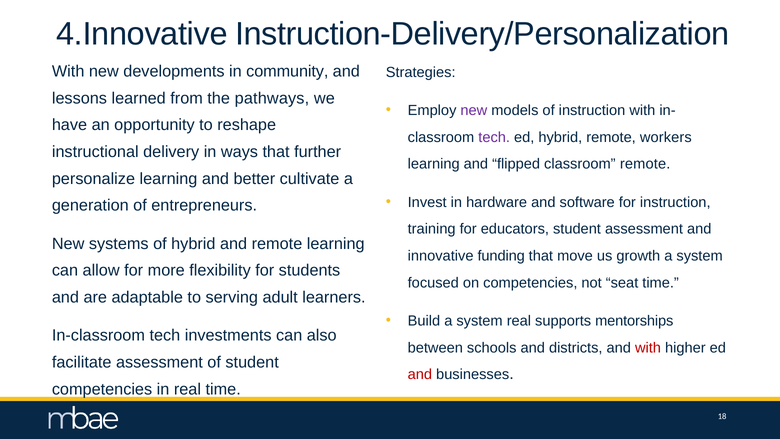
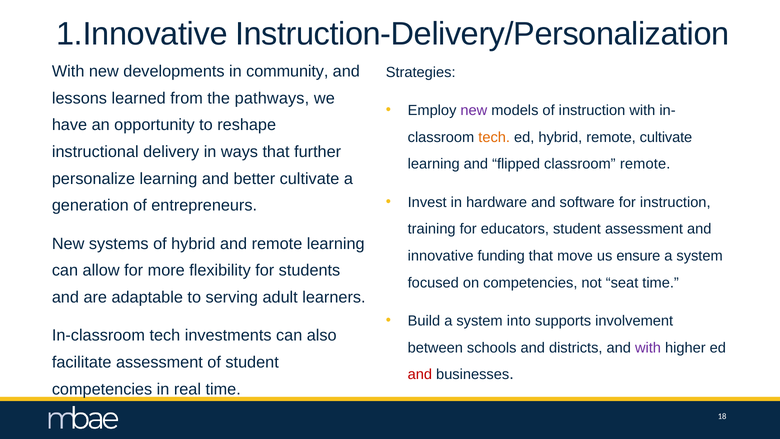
4.Innovative: 4.Innovative -> 1.Innovative (142, 34)
tech colour: purple -> orange (494, 137)
remote workers: workers -> cultivate (666, 137)
growth: growth -> ensure (638, 256)
system real: real -> into (519, 321)
mentorships: mentorships -> involvement (634, 321)
with colour: red -> purple (648, 348)
